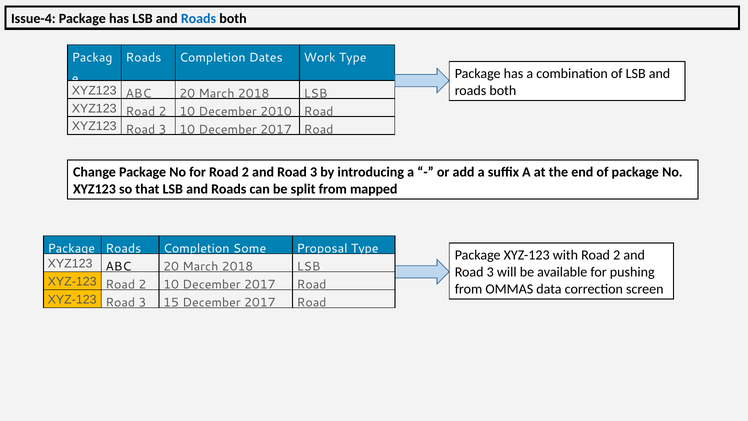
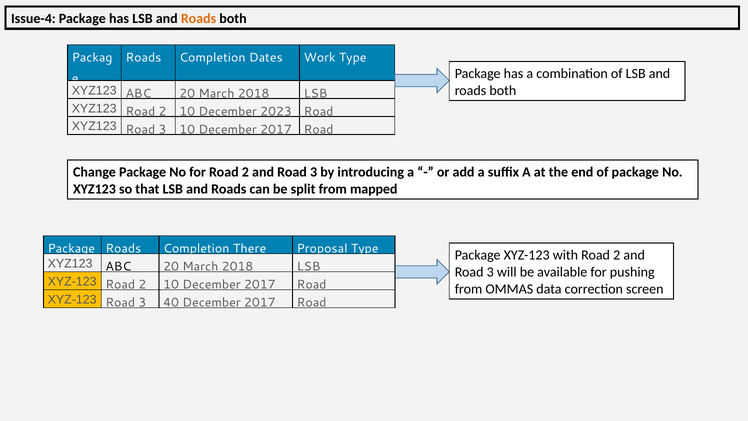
Roads colour: blue -> orange (199, 19)
2010: 2010 -> 2023 (276, 111)
Some: Some -> There (250, 249)
15: 15 -> 40 (171, 303)
